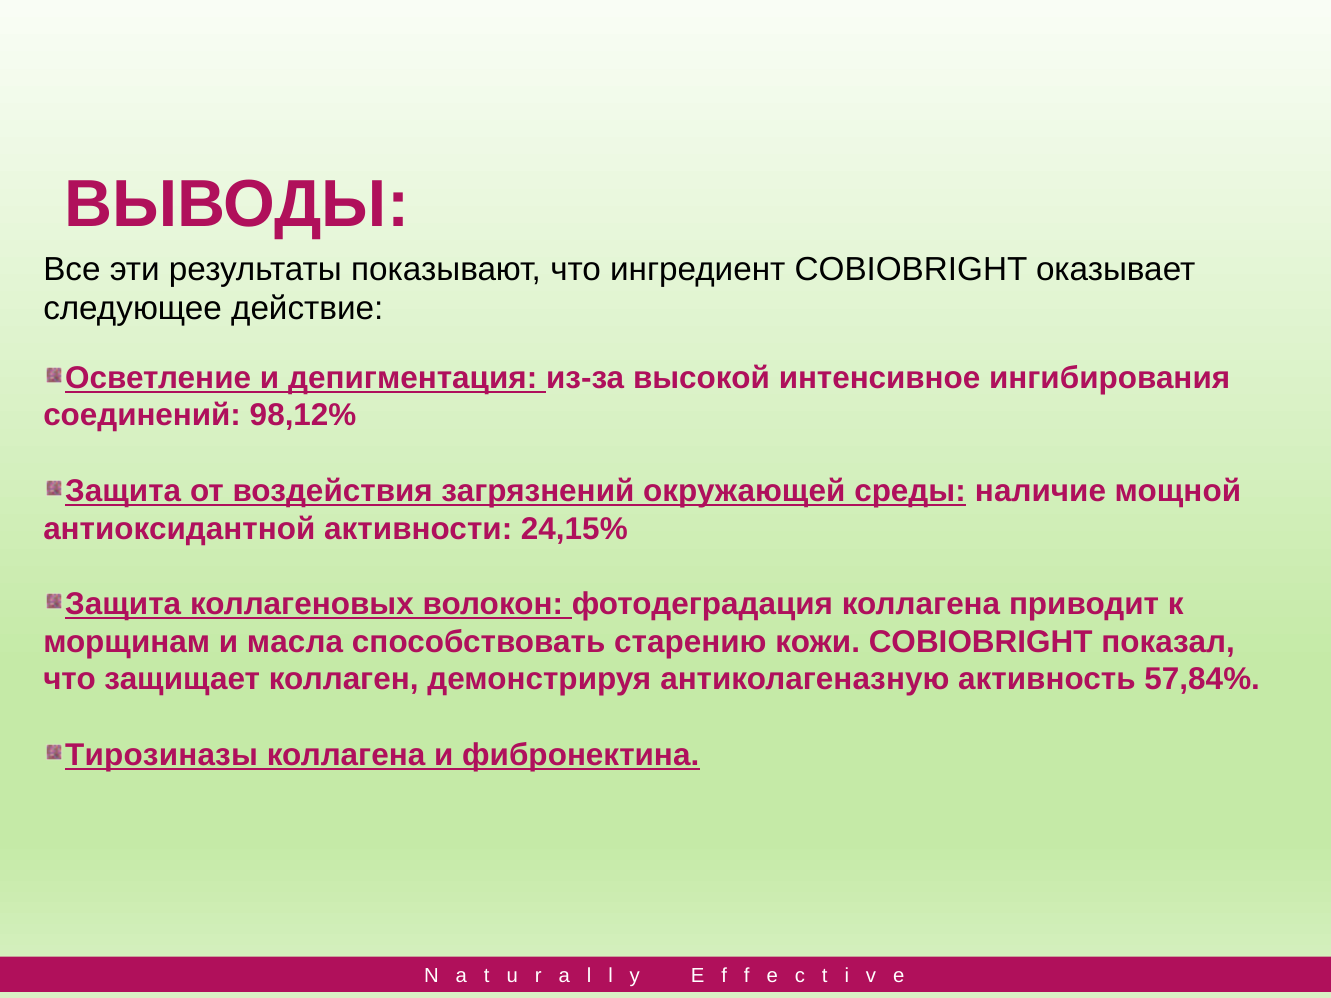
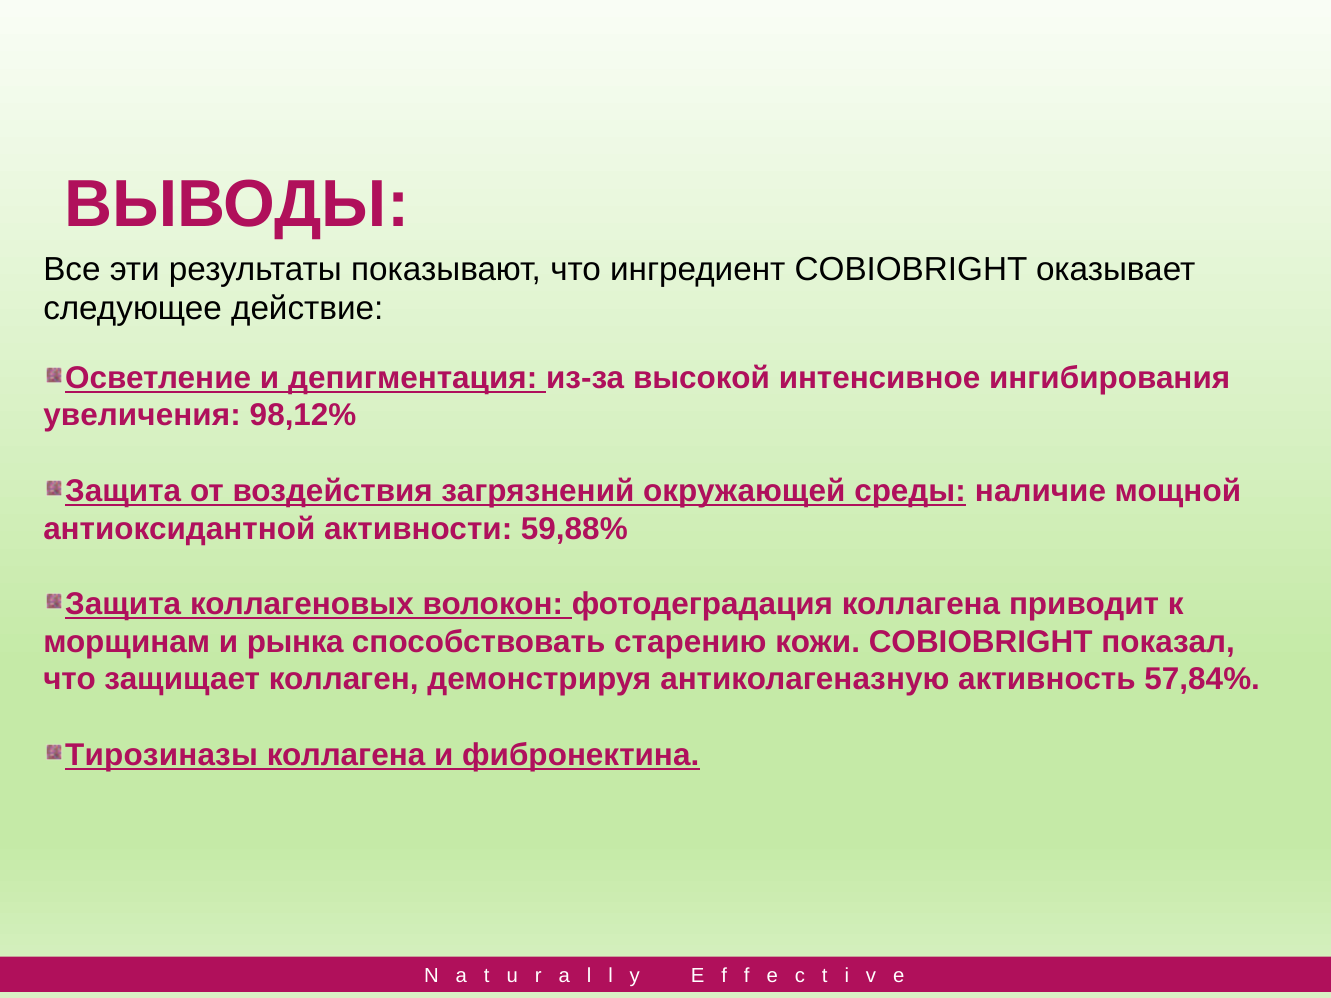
соединений: соединений -> увеличения (142, 416)
24,15%: 24,15% -> 59,88% (574, 529)
масла: масла -> рынка (295, 642)
